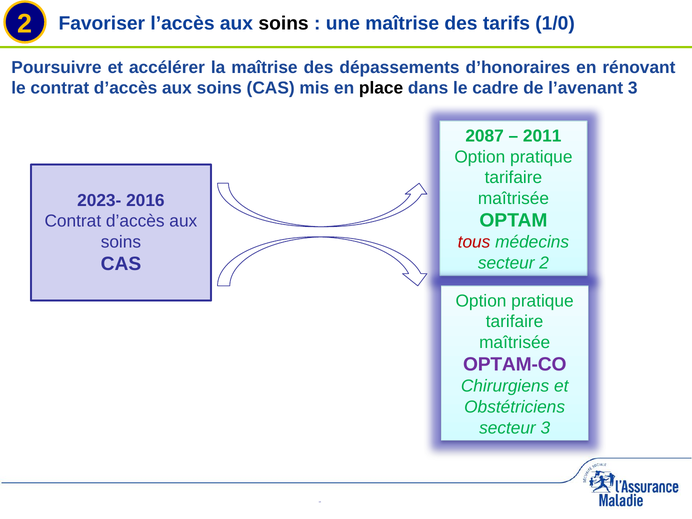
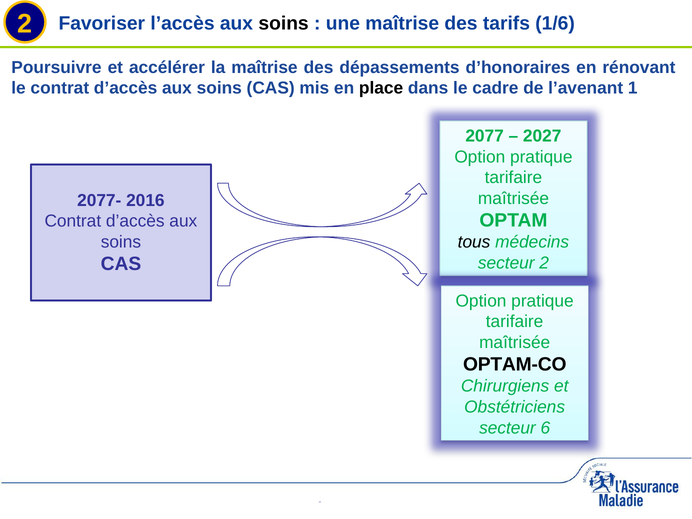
1/0: 1/0 -> 1/6 (555, 23)
l’avenant 3: 3 -> 1 (633, 88)
2087: 2087 -> 2077 (485, 136)
2011: 2011 -> 2027 (542, 136)
2023-: 2023- -> 2077- (99, 200)
tous colour: red -> black (474, 242)
OPTAM-CO colour: purple -> black (515, 364)
secteur 3: 3 -> 6 (545, 428)
